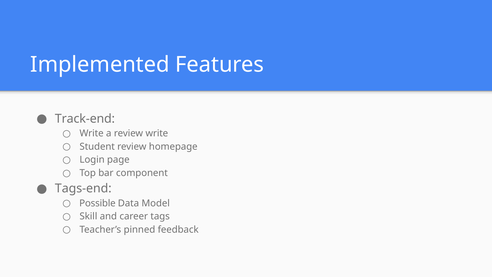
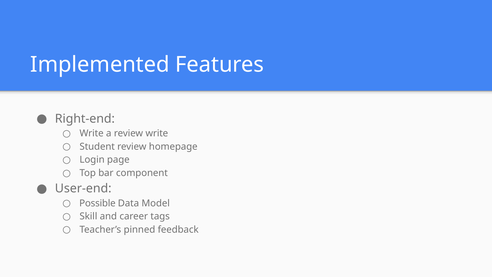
Track-end: Track-end -> Right-end (85, 119)
Tags-end: Tags-end -> User-end (83, 188)
